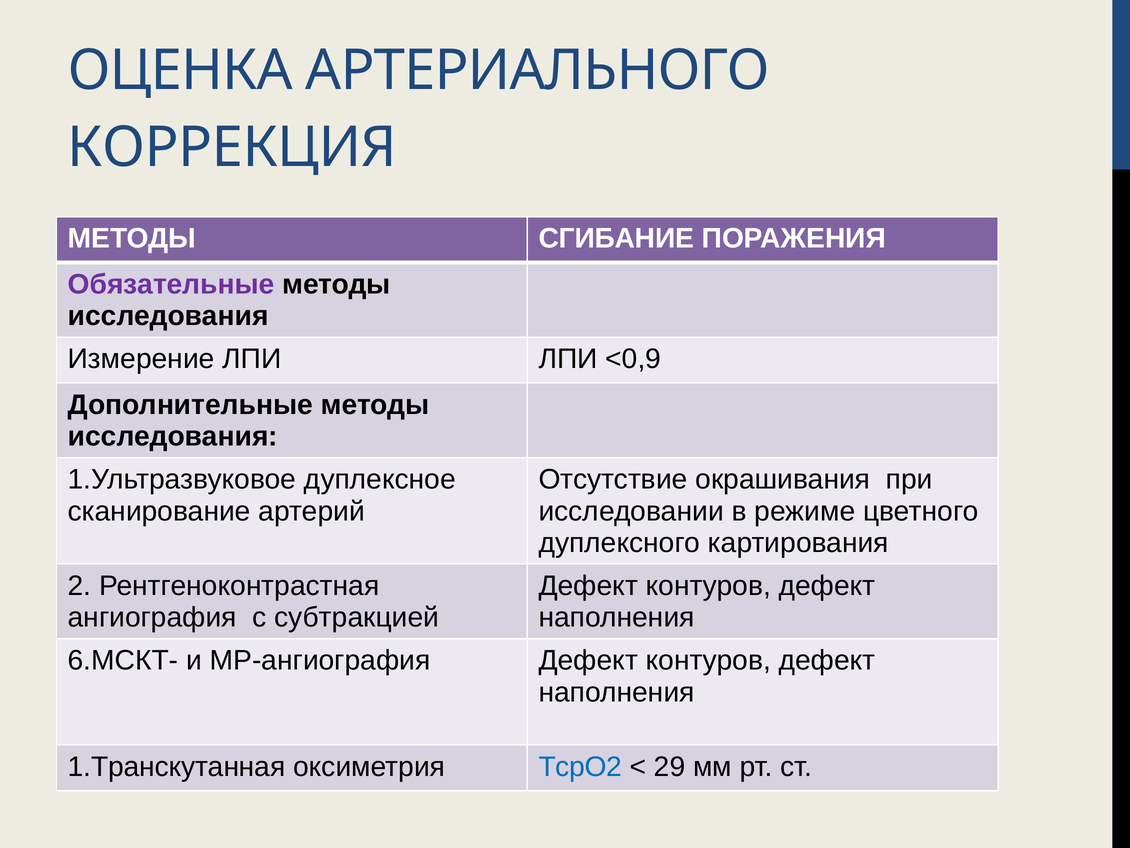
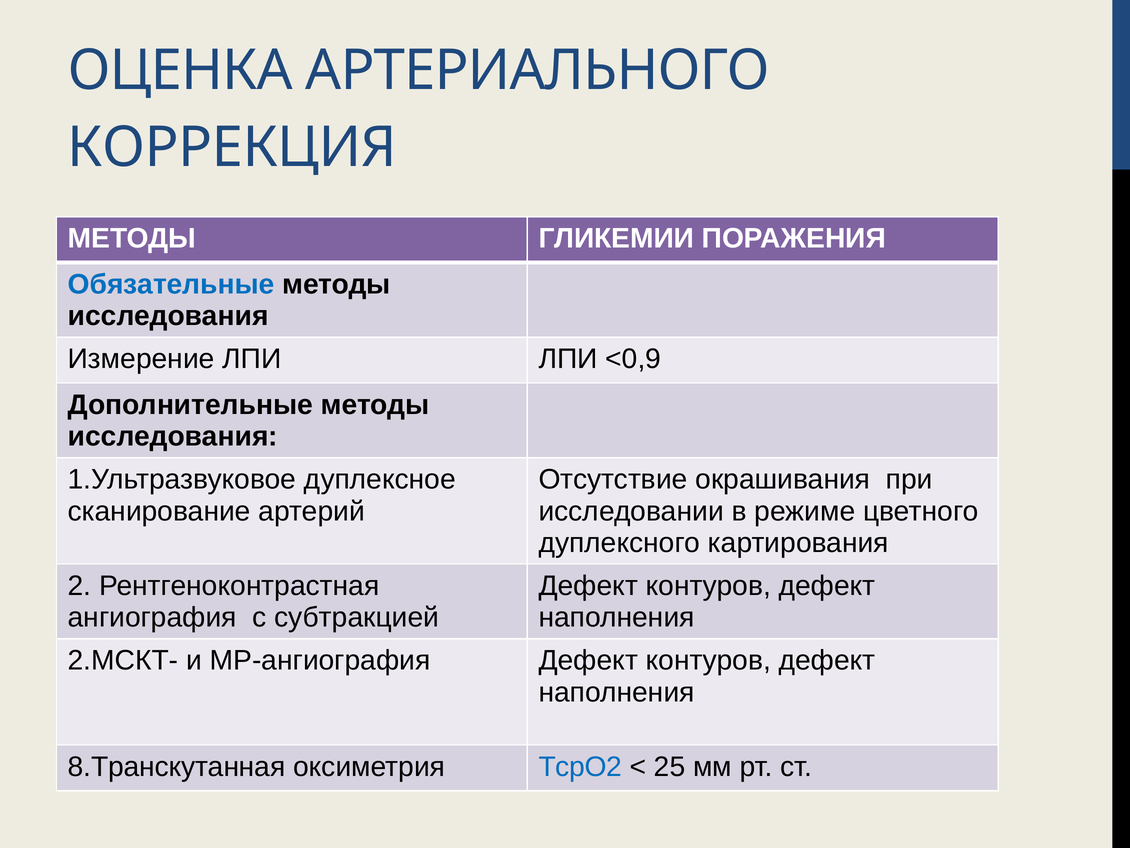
СГИБАНИЕ: СГИБАНИЕ -> ГЛИКЕМИИ (616, 239)
Обязательные colour: purple -> blue (171, 284)
6.МСКТ-: 6.МСКТ- -> 2.МСКТ- (123, 660)
1.Транскутанная: 1.Транскутанная -> 8.Транскутанная (177, 766)
29: 29 -> 25 (670, 766)
